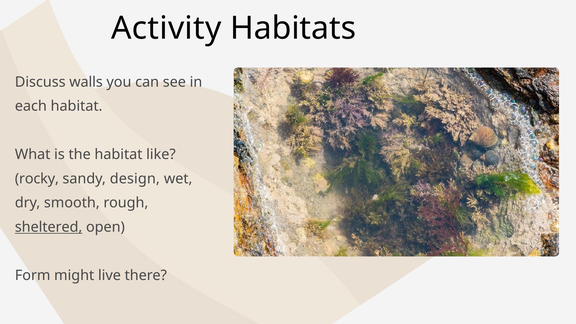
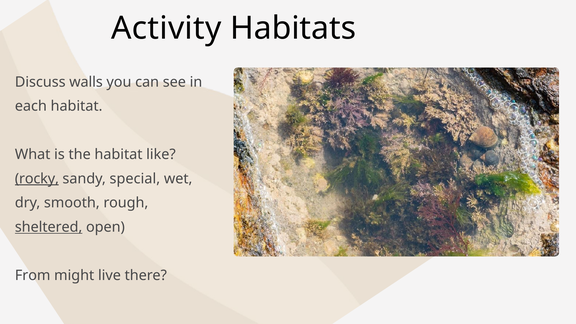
rocky underline: none -> present (37, 179)
design: design -> special (135, 179)
Form: Form -> From (33, 275)
